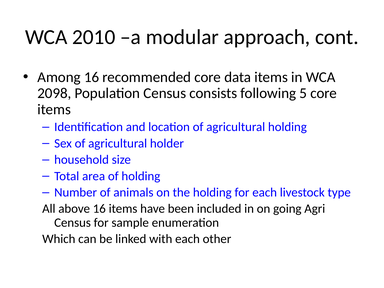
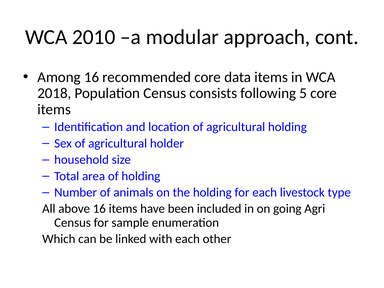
2098: 2098 -> 2018 (54, 93)
